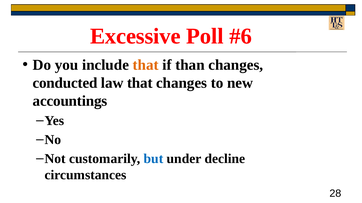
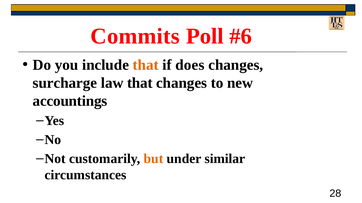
Excessive: Excessive -> Commits (135, 36)
than: than -> does (190, 65)
conducted: conducted -> surcharge (65, 83)
but colour: blue -> orange (154, 159)
decline: decline -> similar (225, 159)
